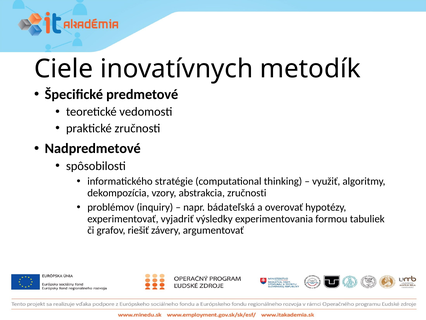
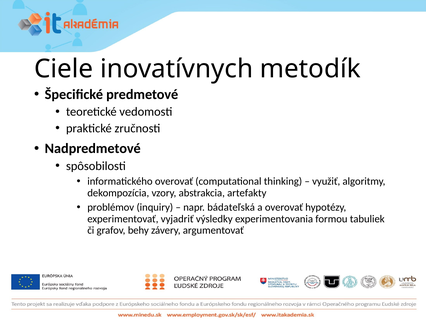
informatického stratégie: stratégie -> overovať (174, 181)
abstrakcia zručnosti: zručnosti -> artefakty (247, 193)
riešiť: riešiť -> behy (138, 230)
